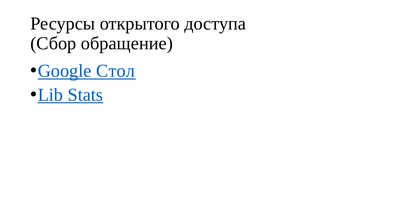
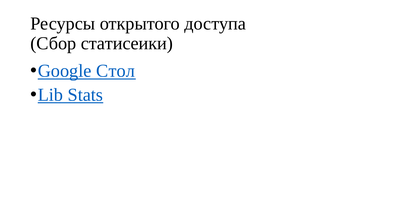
обращение: обращение -> статисеики (127, 43)
